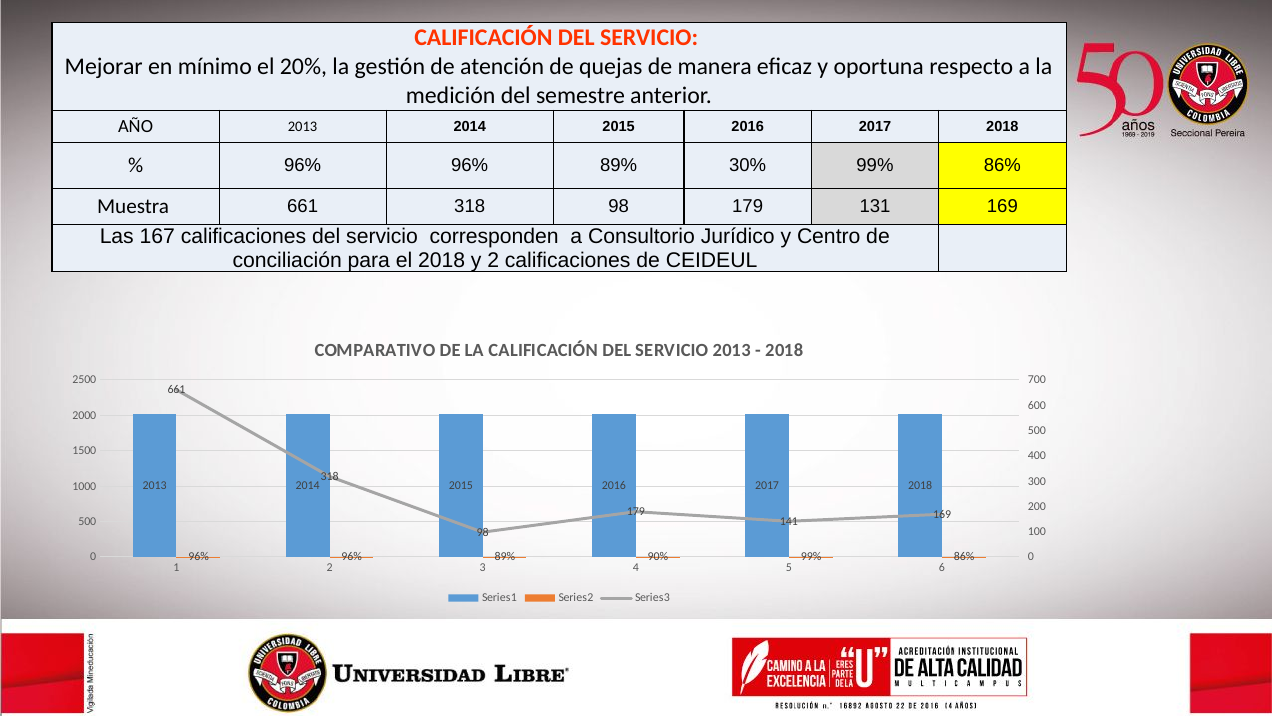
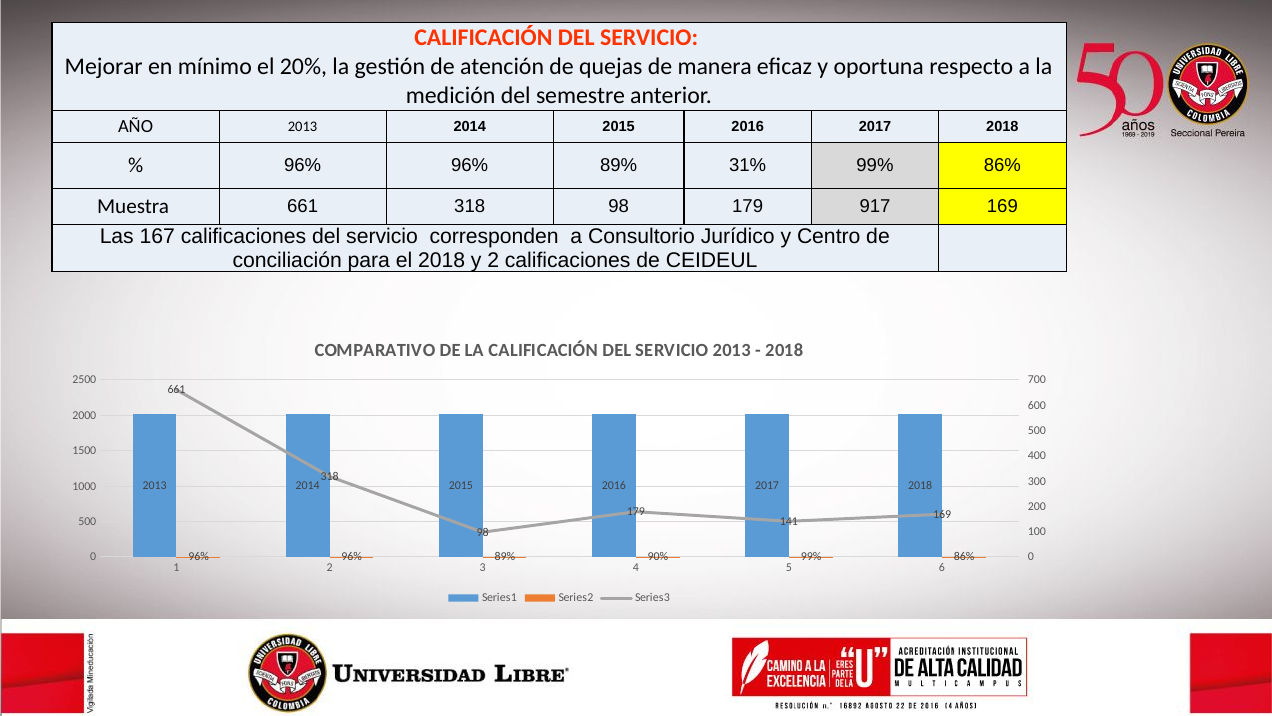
30%: 30% -> 31% (748, 165)
131: 131 -> 917 (875, 207)
